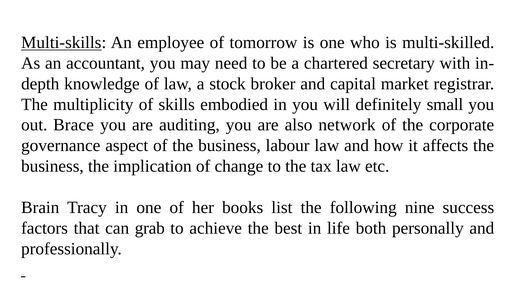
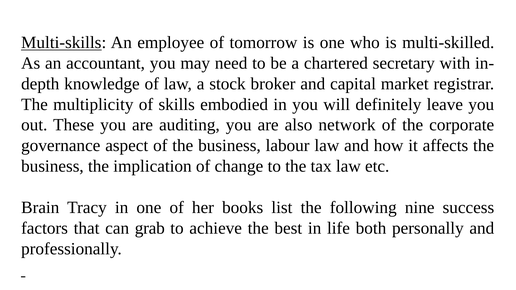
small: small -> leave (445, 104)
Brace: Brace -> These (74, 125)
